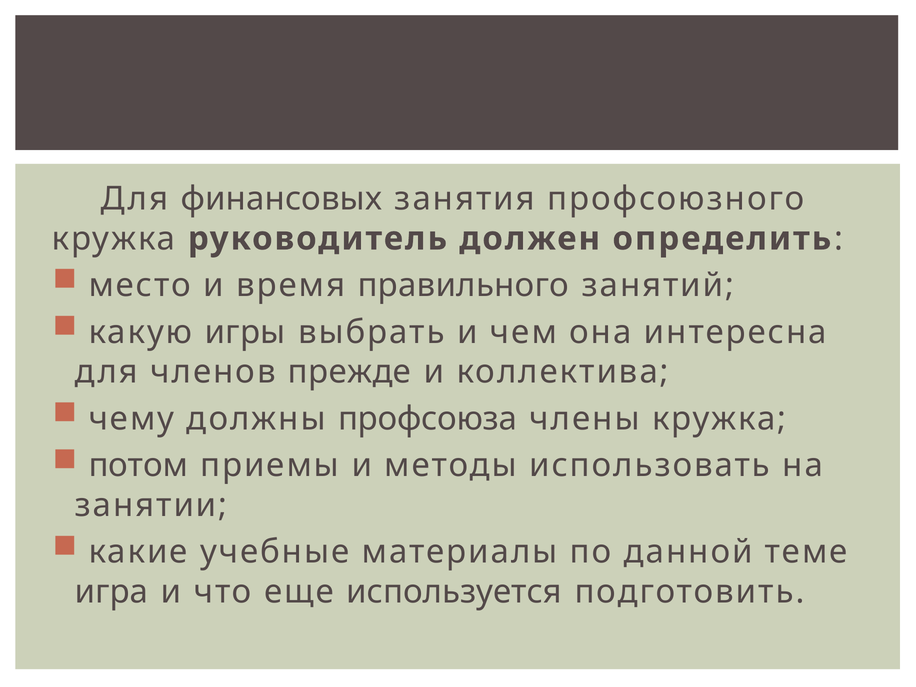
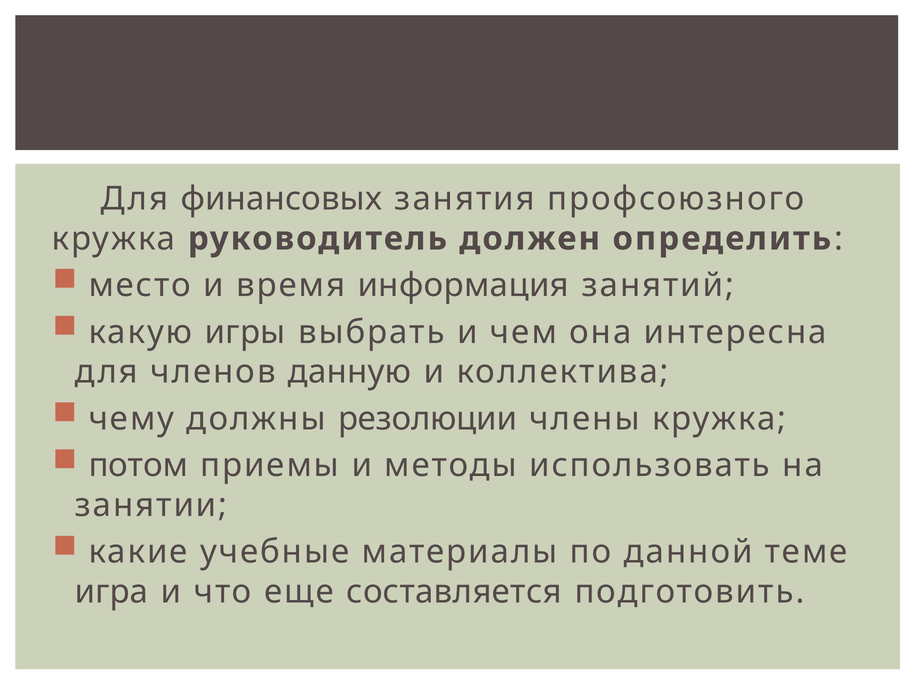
правильного: правильного -> информация (463, 285)
прежде: прежде -> данную (350, 372)
профсоюза: профсоюза -> резолюции (428, 419)
используется: используется -> составляется (454, 592)
